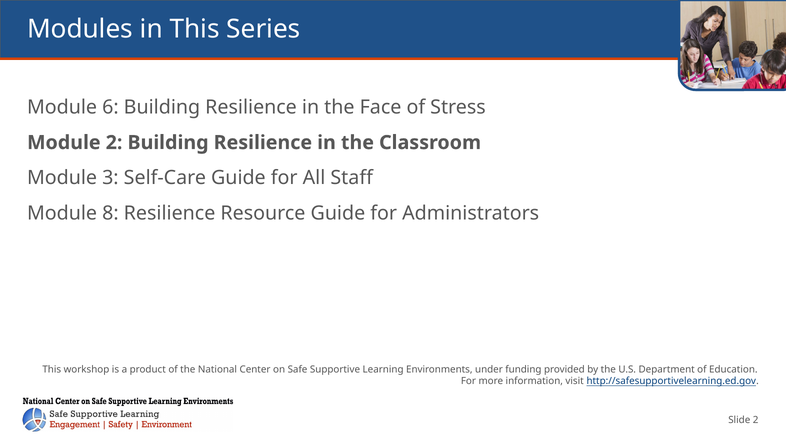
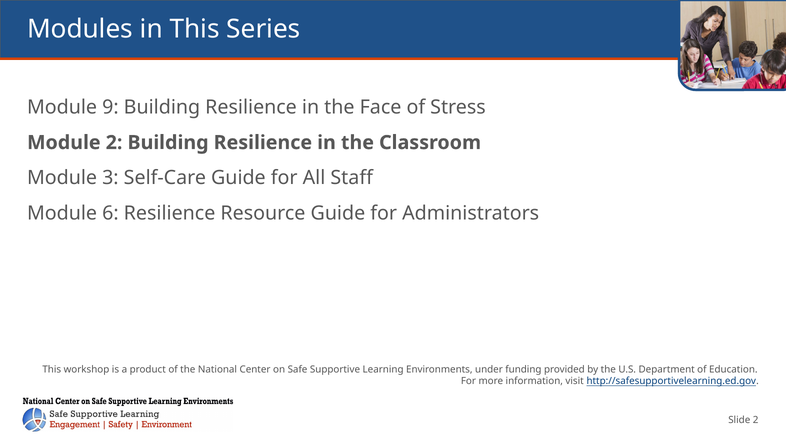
6: 6 -> 9 (110, 107)
8: 8 -> 6 (110, 213)
